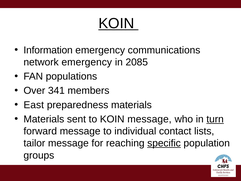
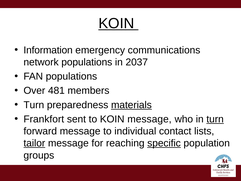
network emergency: emergency -> populations (87, 62)
2085: 2085 -> 2037 (137, 62)
341: 341 -> 481 (56, 91)
East: East -> Turn (34, 105)
materials underline: none -> present (131, 105)
Materials: Materials -> Frankfort (44, 119)
tailor underline: none -> present (34, 143)
